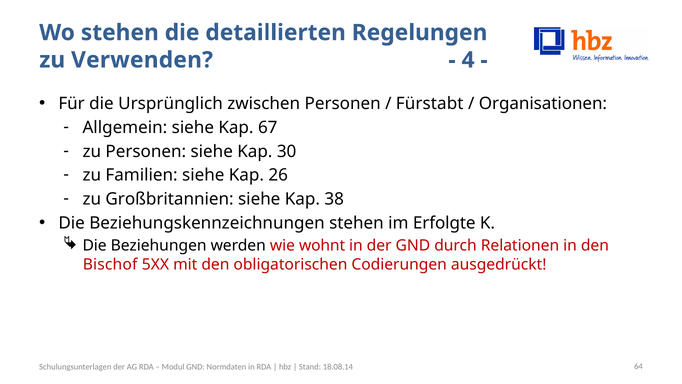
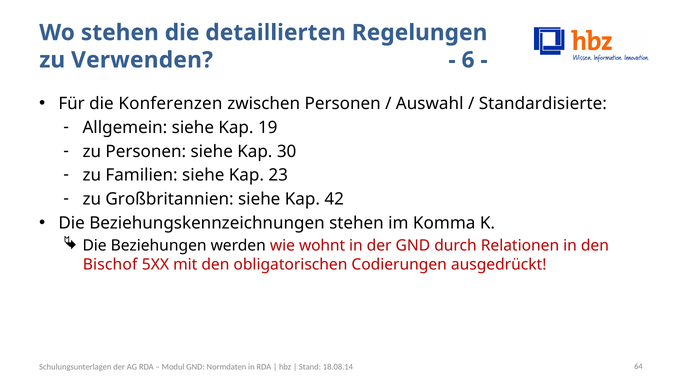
4: 4 -> 6 (468, 60)
Ursprünglich: Ursprünglich -> Konferenzen (170, 103)
Fürstabt: Fürstabt -> Auswahl (430, 103)
Organisationen: Organisationen -> Standardisierte (543, 103)
67: 67 -> 19 (268, 127)
26: 26 -> 23 (278, 175)
38: 38 -> 42 (334, 199)
Erfolgte: Erfolgte -> Komma (444, 223)
